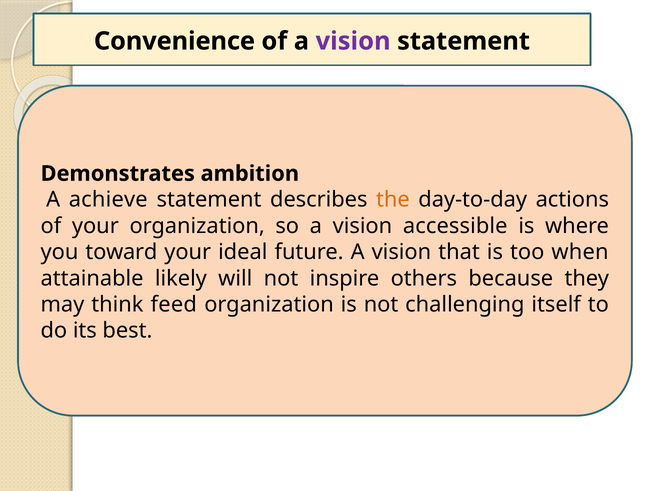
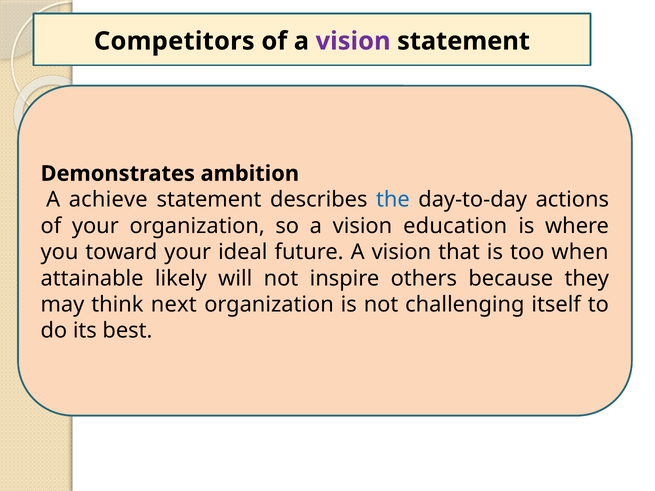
Convenience: Convenience -> Competitors (174, 41)
the colour: orange -> blue (393, 200)
accessible: accessible -> education (455, 226)
feed: feed -> next (174, 305)
